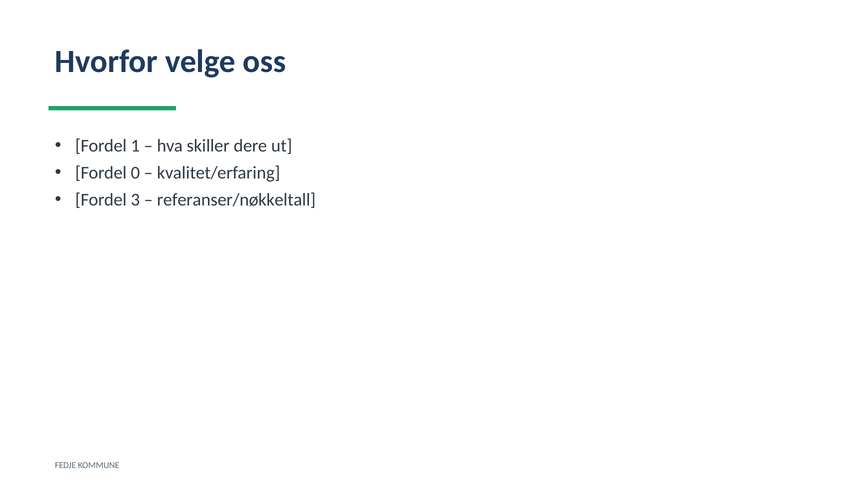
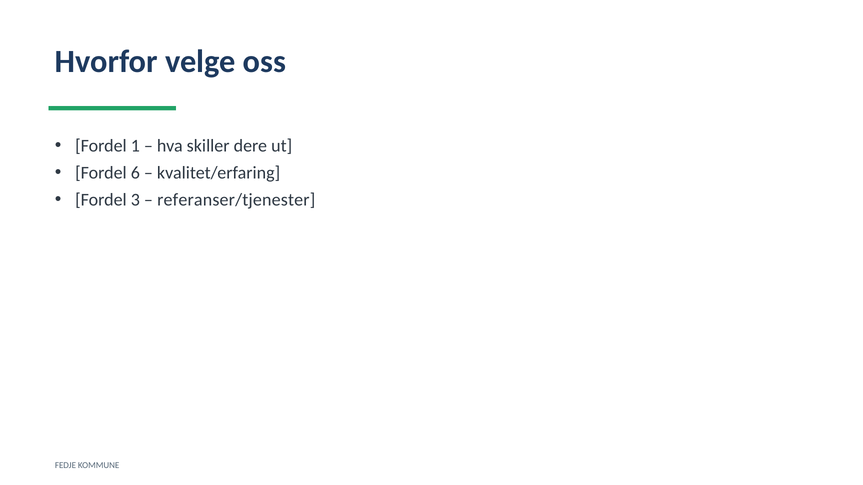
0: 0 -> 6 (135, 173)
referanser/nøkkeltall: referanser/nøkkeltall -> referanser/tjenester (236, 200)
